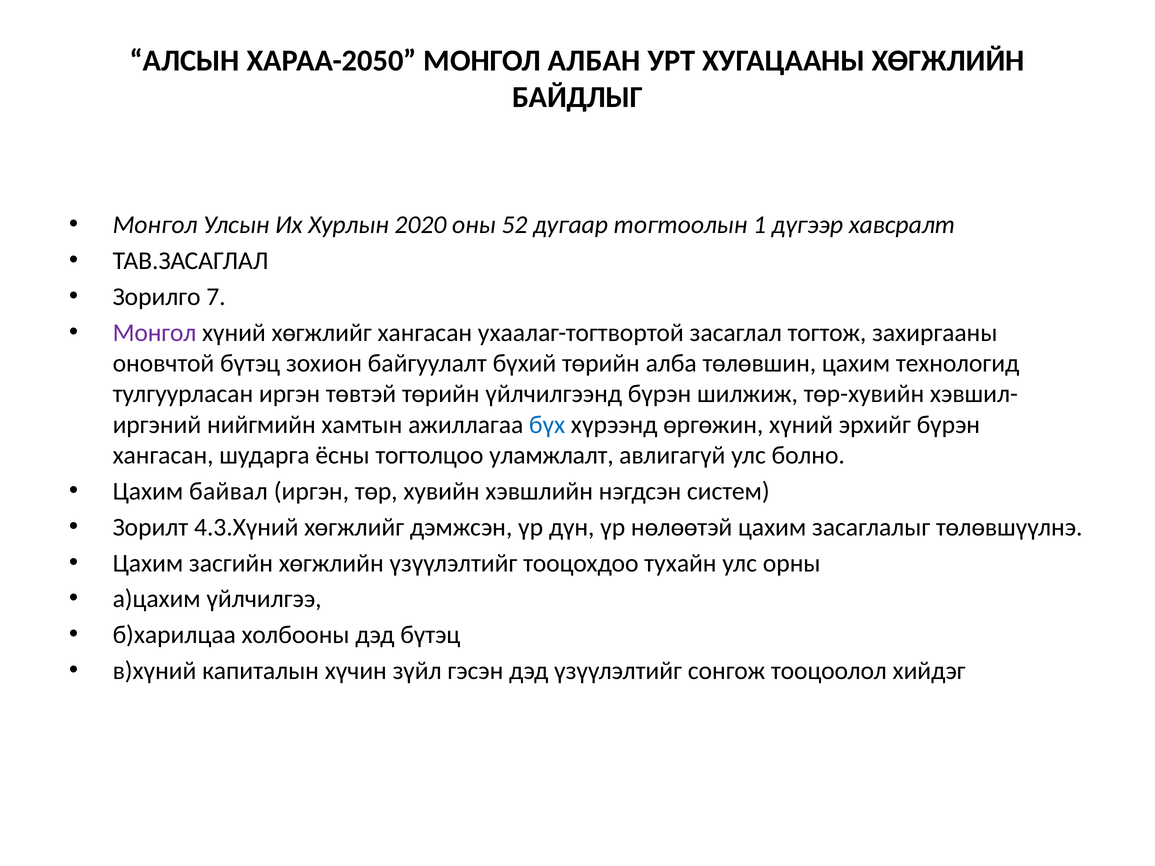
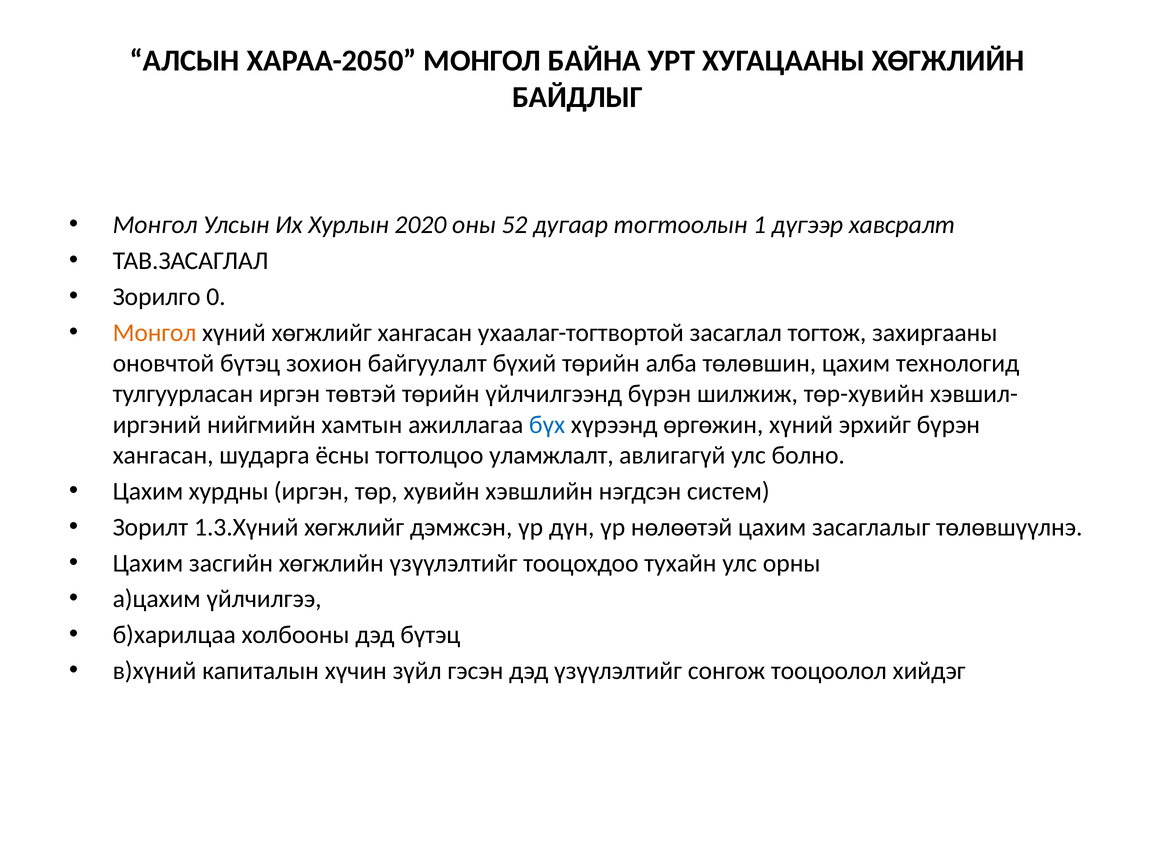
АЛБАН: АЛБАН -> БАЙНА (594, 61)
7: 7 -> 0 (216, 297)
Монгол colour: purple -> orange (155, 333)
байвал: байвал -> хурдны (229, 492)
4.3.Хүний: 4.3.Хүний -> 1.3.Хүний (246, 527)
